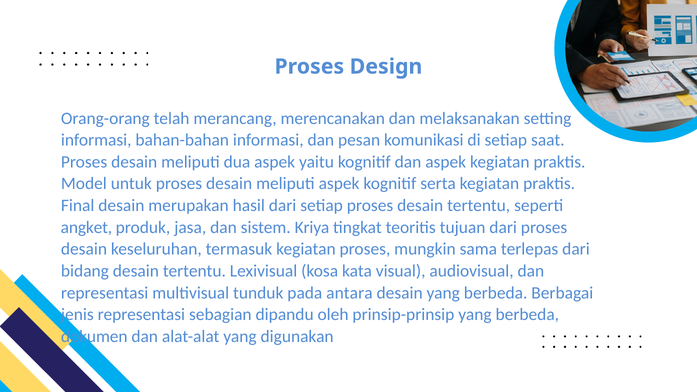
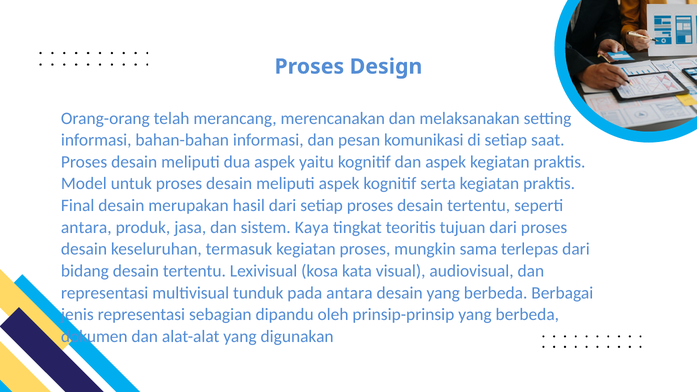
angket: angket -> antara (86, 227)
Kriya: Kriya -> Kaya (312, 227)
